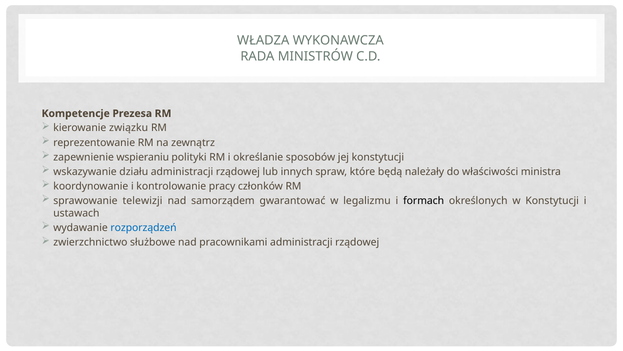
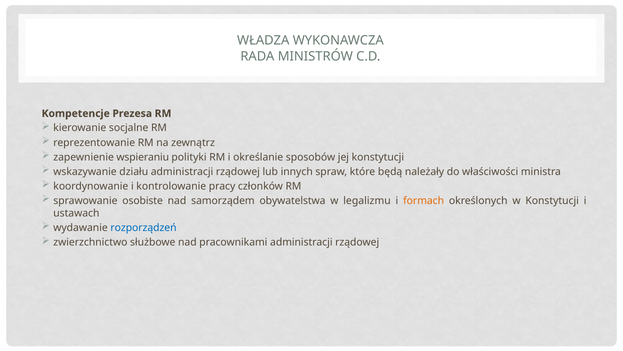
związku: związku -> socjalne (129, 128)
telewizji: telewizji -> osobiste (143, 200)
gwarantować: gwarantować -> obywatelstwa (293, 200)
formach colour: black -> orange (424, 200)
